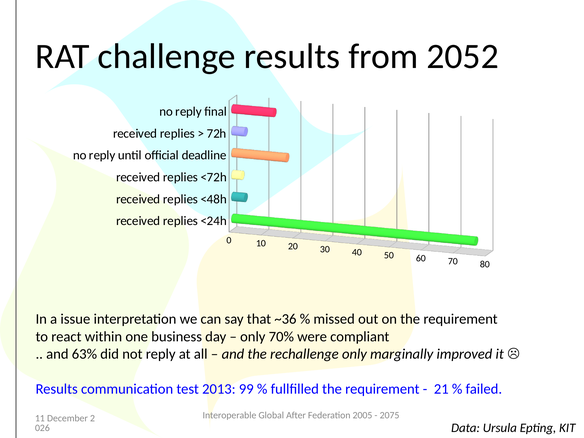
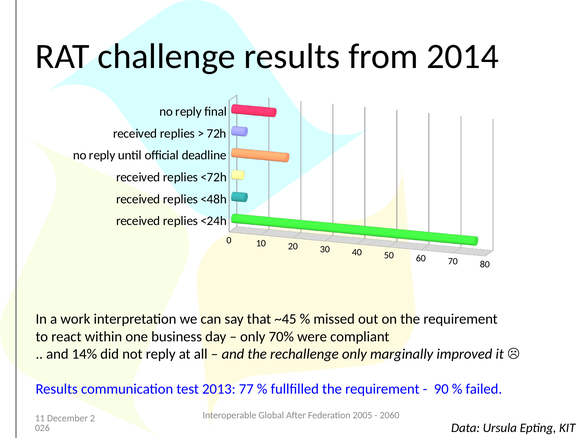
2052: 2052 -> 2014 (463, 57)
issue: issue -> work (75, 319)
~36: ~36 -> ~45 (285, 319)
63%: 63% -> 14% (84, 354)
99: 99 -> 77 (246, 389)
21: 21 -> 90 (441, 389)
2075: 2075 -> 2060 (390, 415)
